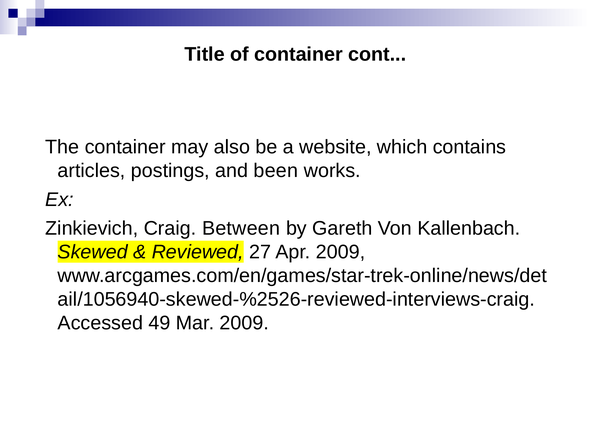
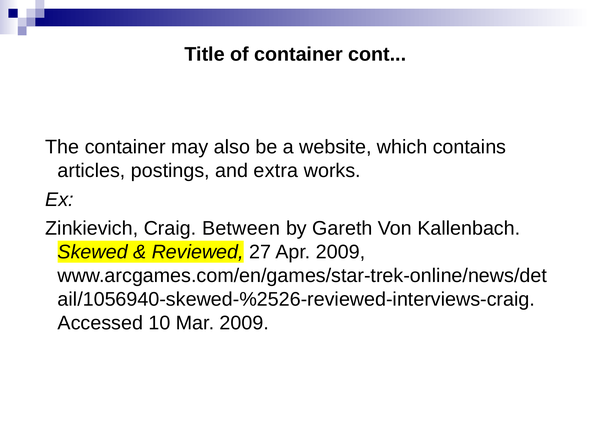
been: been -> extra (276, 171)
49: 49 -> 10 (159, 323)
